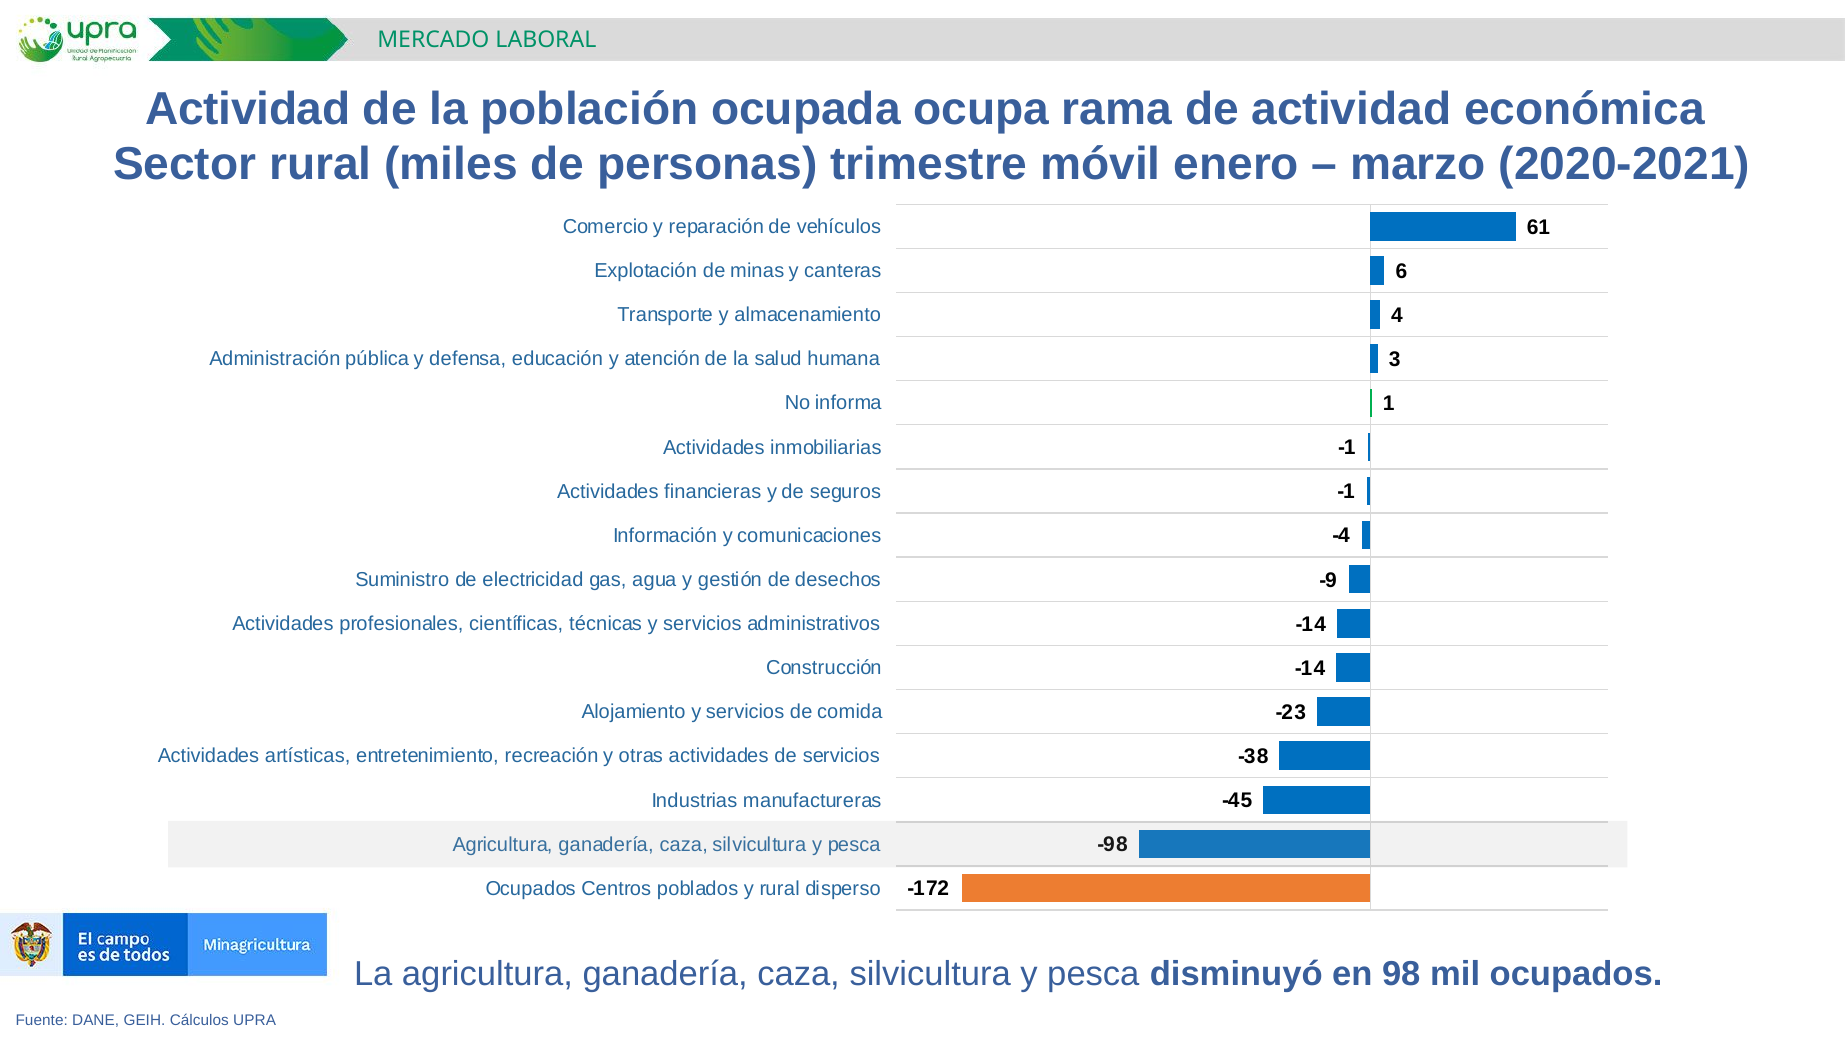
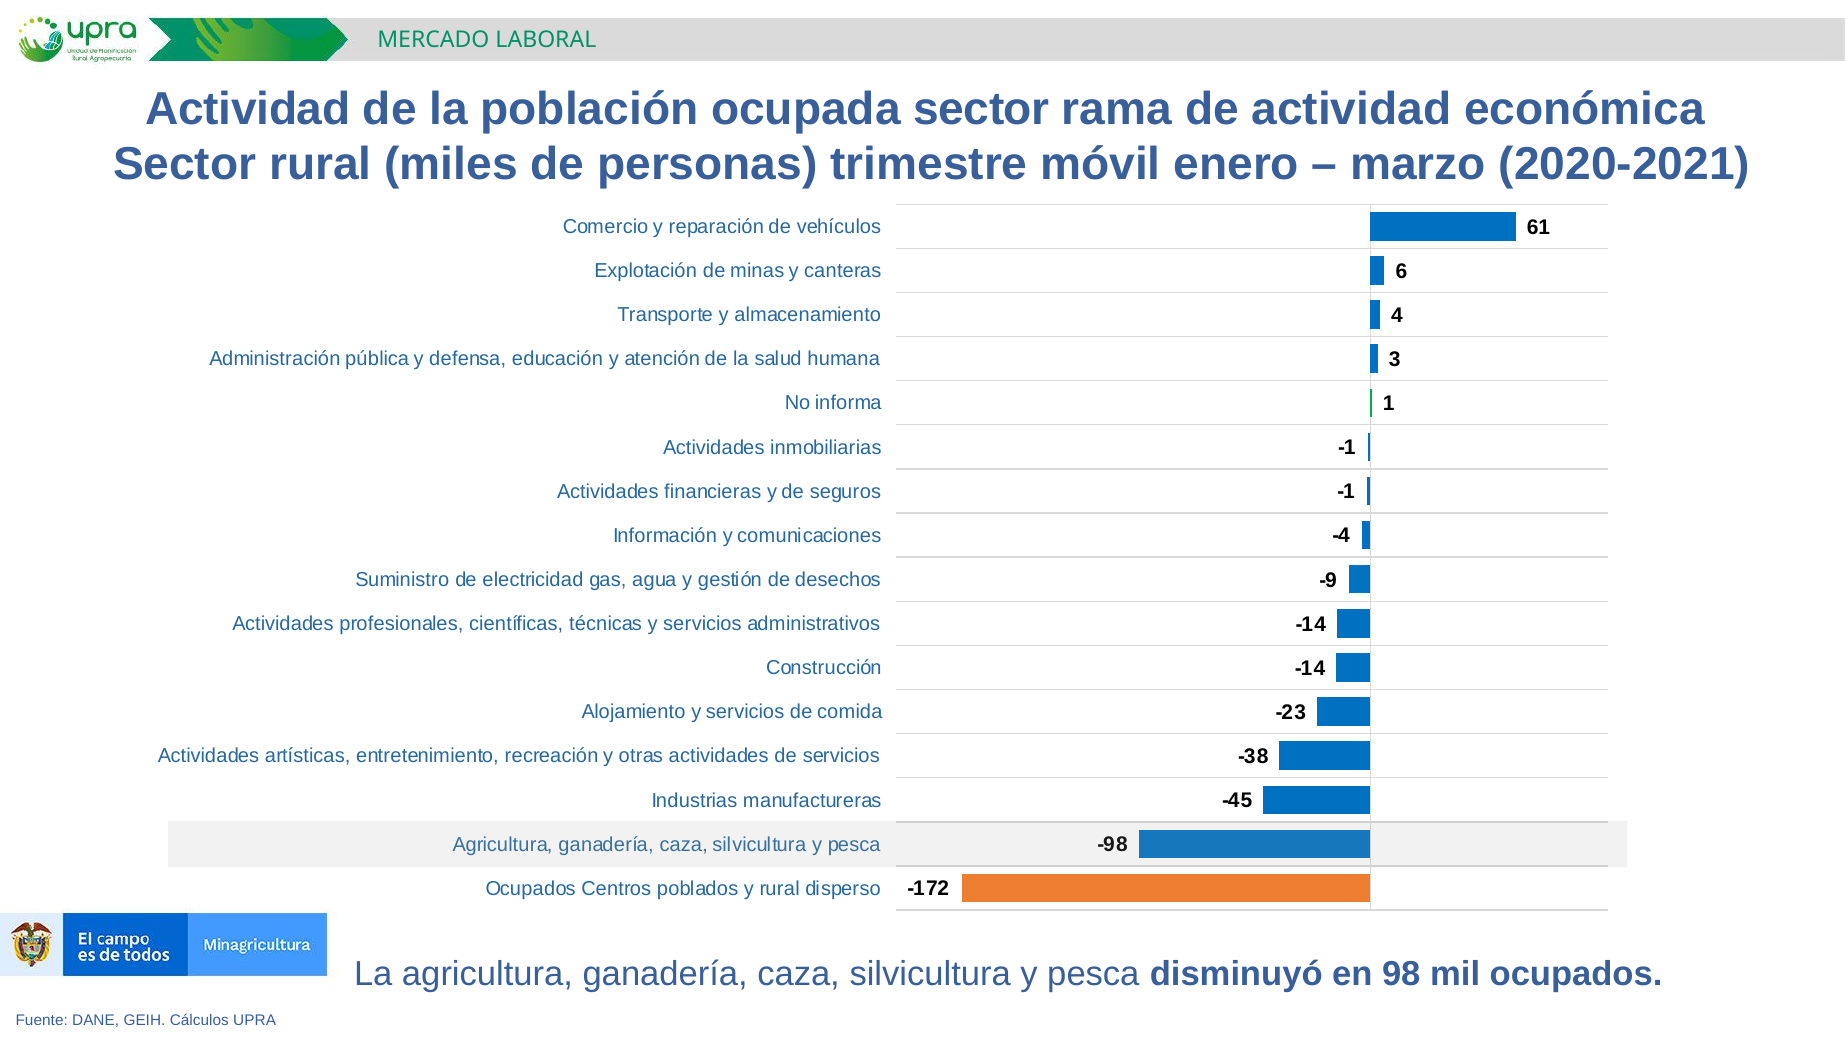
ocupada ocupa: ocupa -> sector (982, 109)
